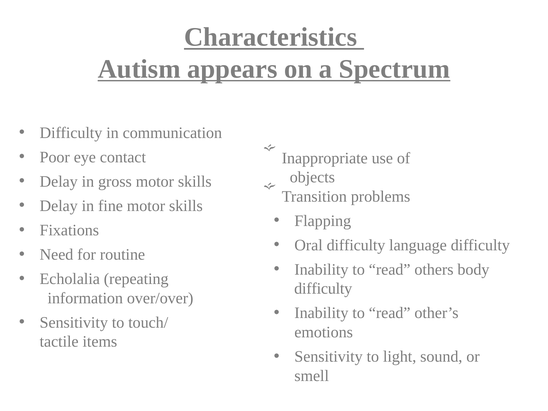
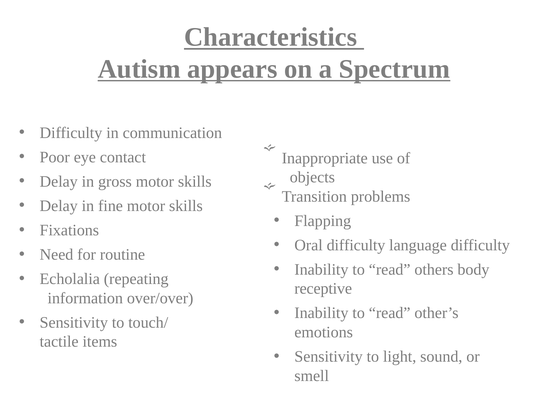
difficulty: difficulty -> receptive (323, 289)
